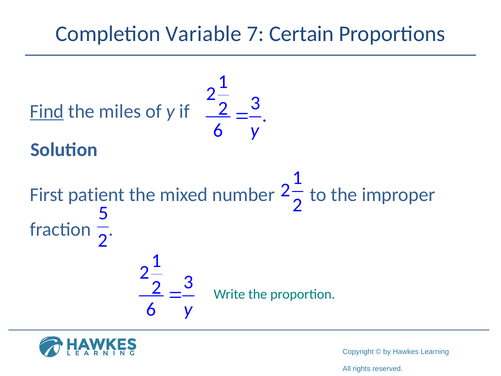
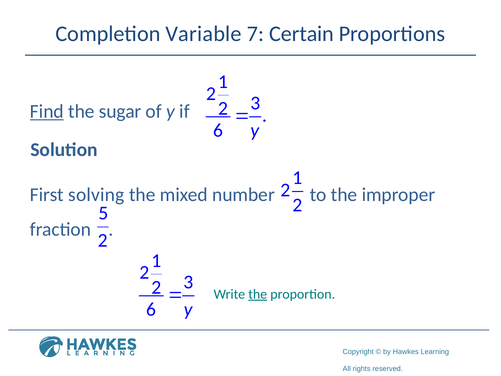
miles: miles -> sugar (120, 111)
patient: patient -> solving (96, 194)
the underline: none -> present (258, 294)
